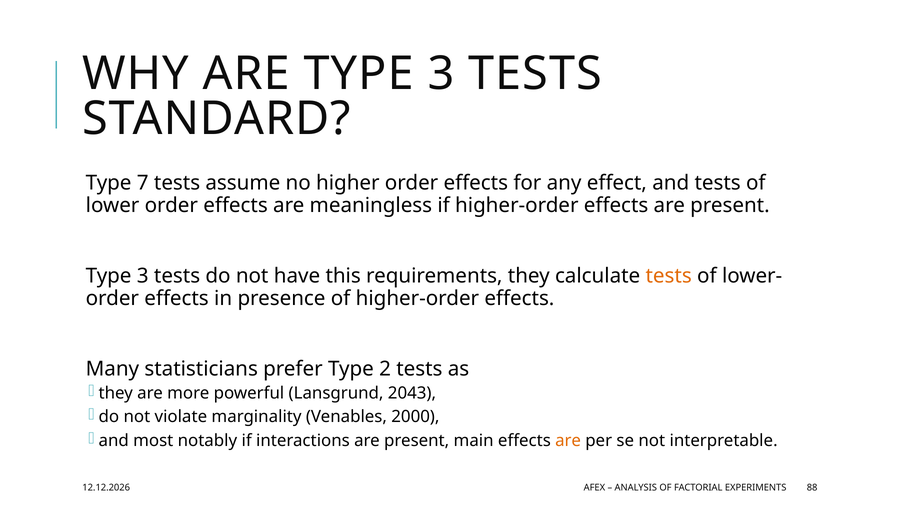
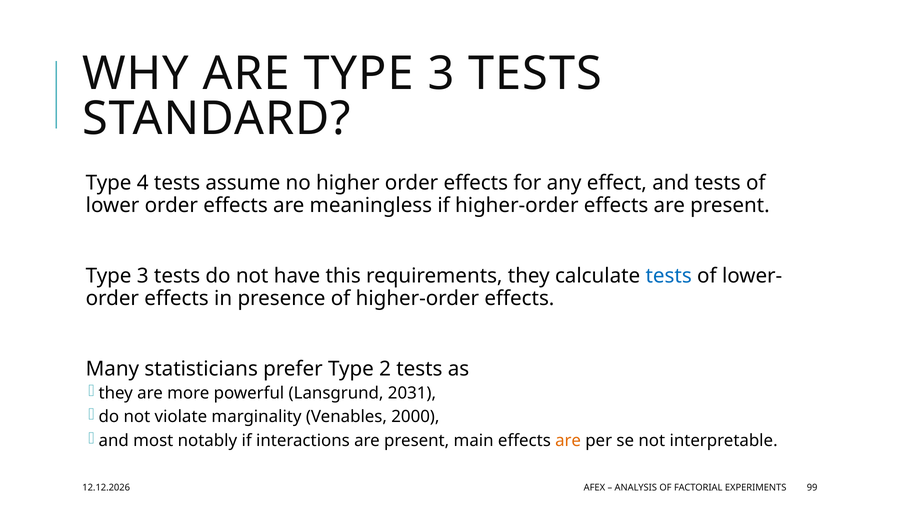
7: 7 -> 4 (143, 183)
tests colour: orange -> blue (669, 276)
2043: 2043 -> 2031 (412, 393)
88: 88 -> 99 (812, 488)
